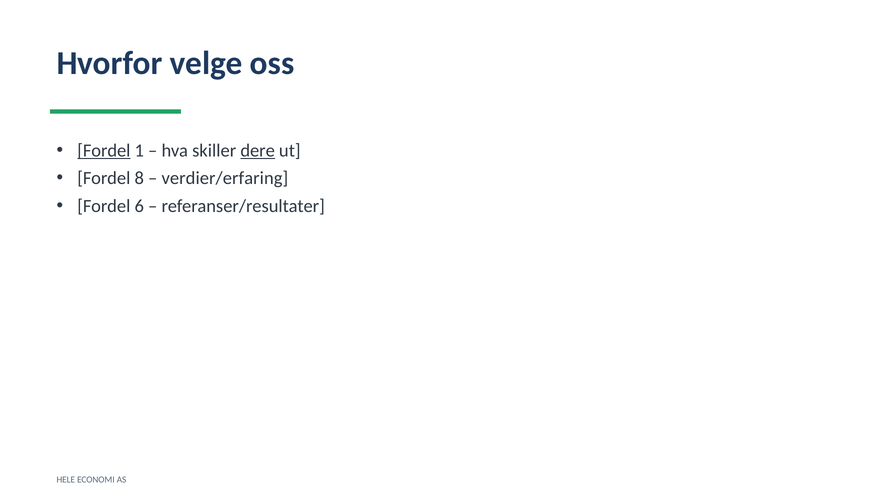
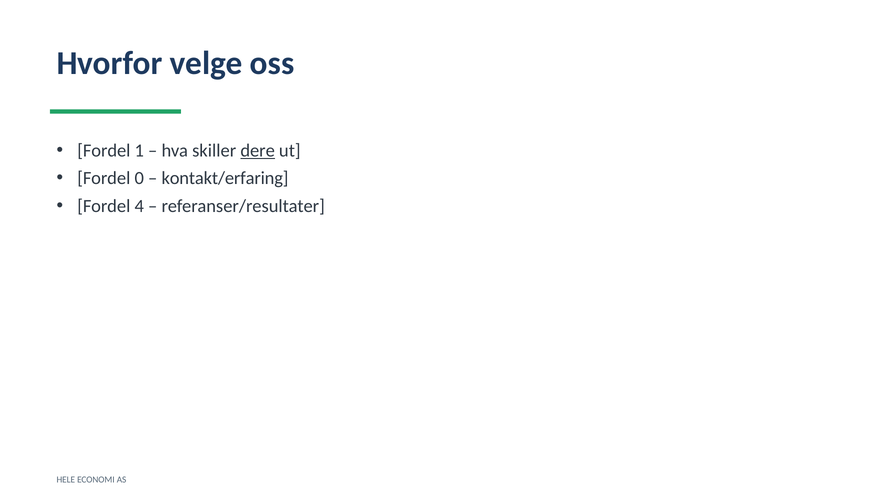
Fordel underline: present -> none (104, 150)
8: 8 -> 0 (139, 178)
verdier/erfaring: verdier/erfaring -> kontakt/erfaring (225, 178)
6: 6 -> 4 (139, 206)
